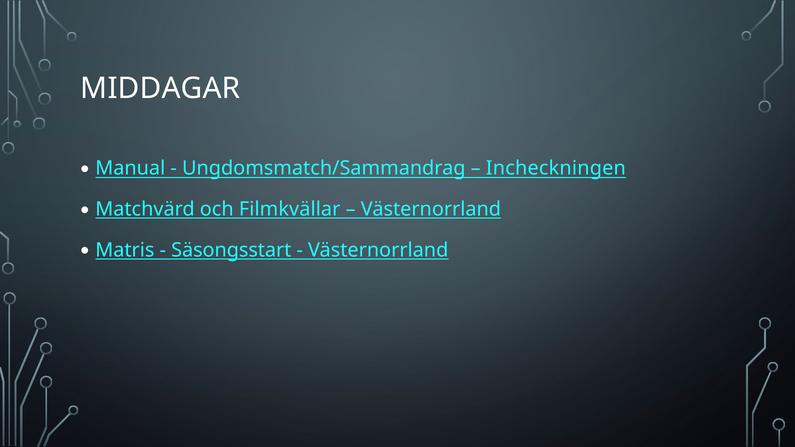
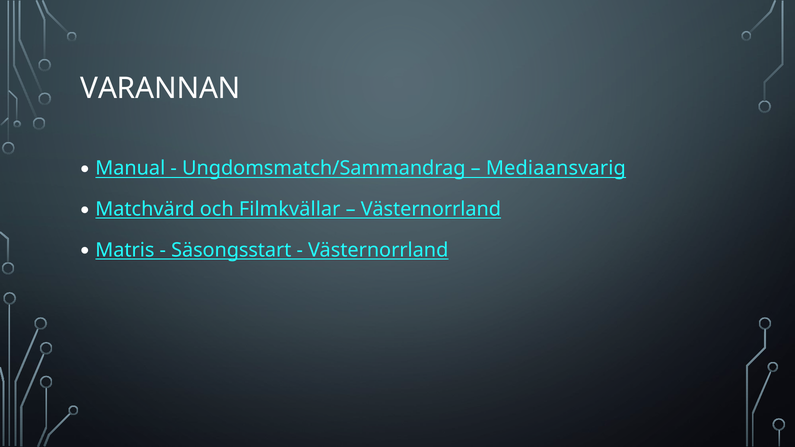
MIDDAGAR: MIDDAGAR -> VARANNAN (160, 88)
Incheckningen: Incheckningen -> Mediaansvarig (556, 168)
